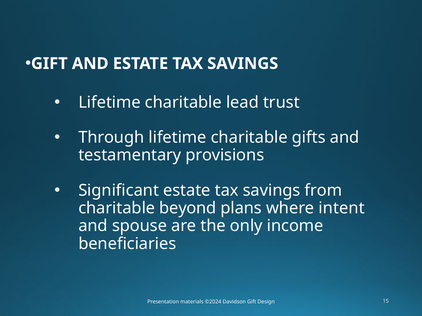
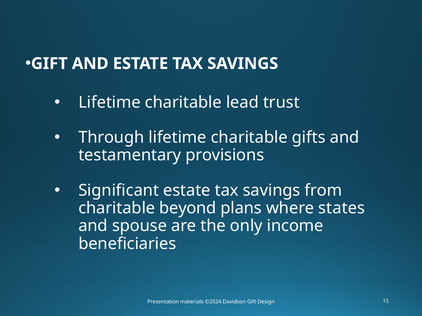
intent: intent -> states (342, 209)
